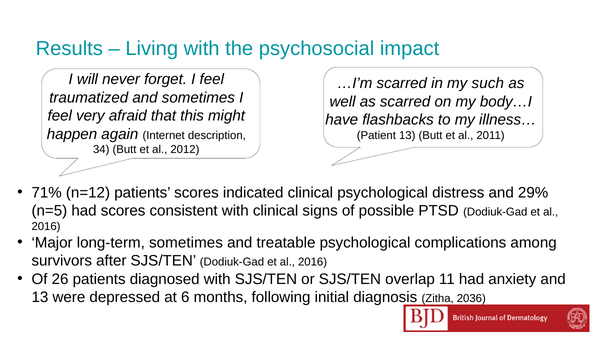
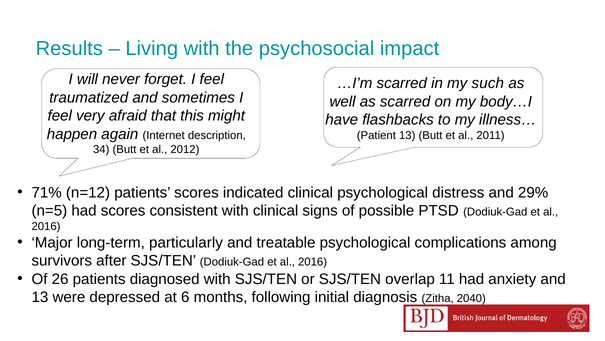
long-term sometimes: sometimes -> particularly (186, 242)
2036: 2036 -> 2040 (471, 298)
